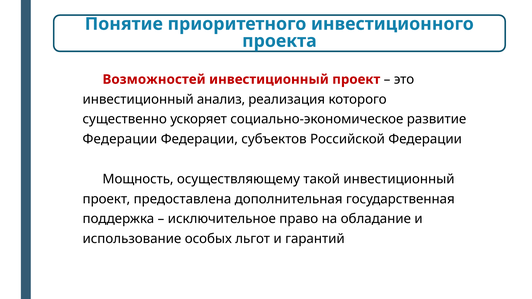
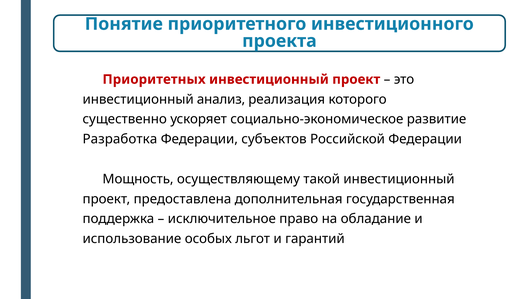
Возможностей: Возможностей -> Приоритетных (154, 79)
Федерации: Федерации -> Разработка (120, 139)
